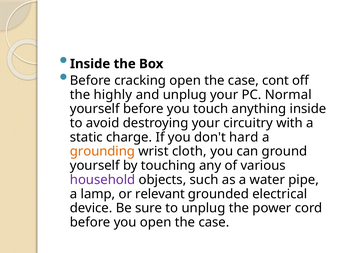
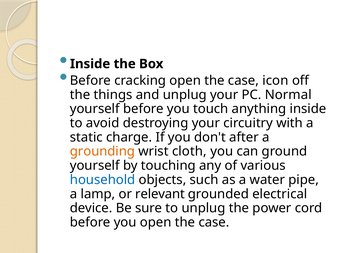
cont: cont -> icon (275, 81)
highly: highly -> things (113, 95)
hard: hard -> after (244, 138)
household colour: purple -> blue (103, 180)
